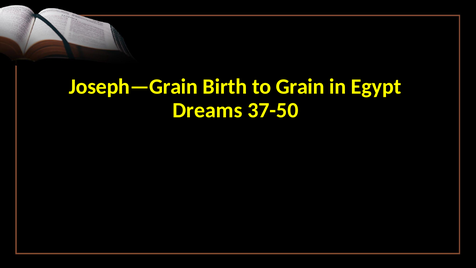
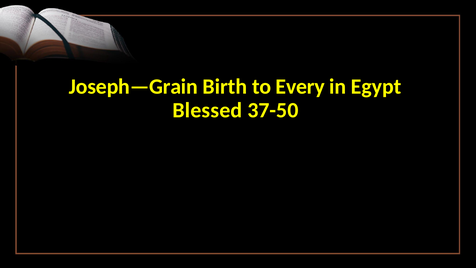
Grain: Grain -> Every (300, 87)
Dreams: Dreams -> Blessed (207, 110)
